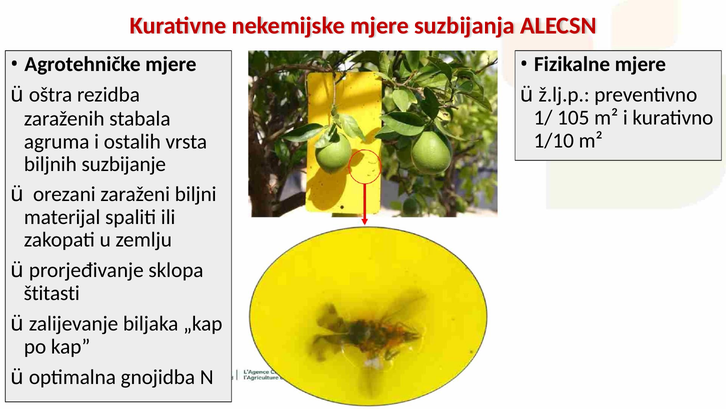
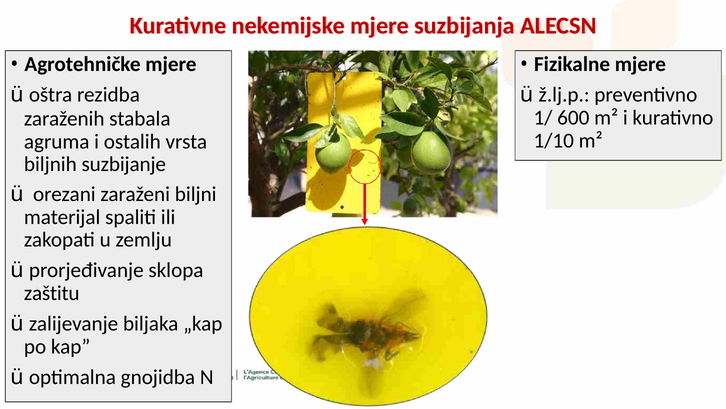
105: 105 -> 600 (573, 118)
štitasti: štitasti -> zaštitu (52, 293)
